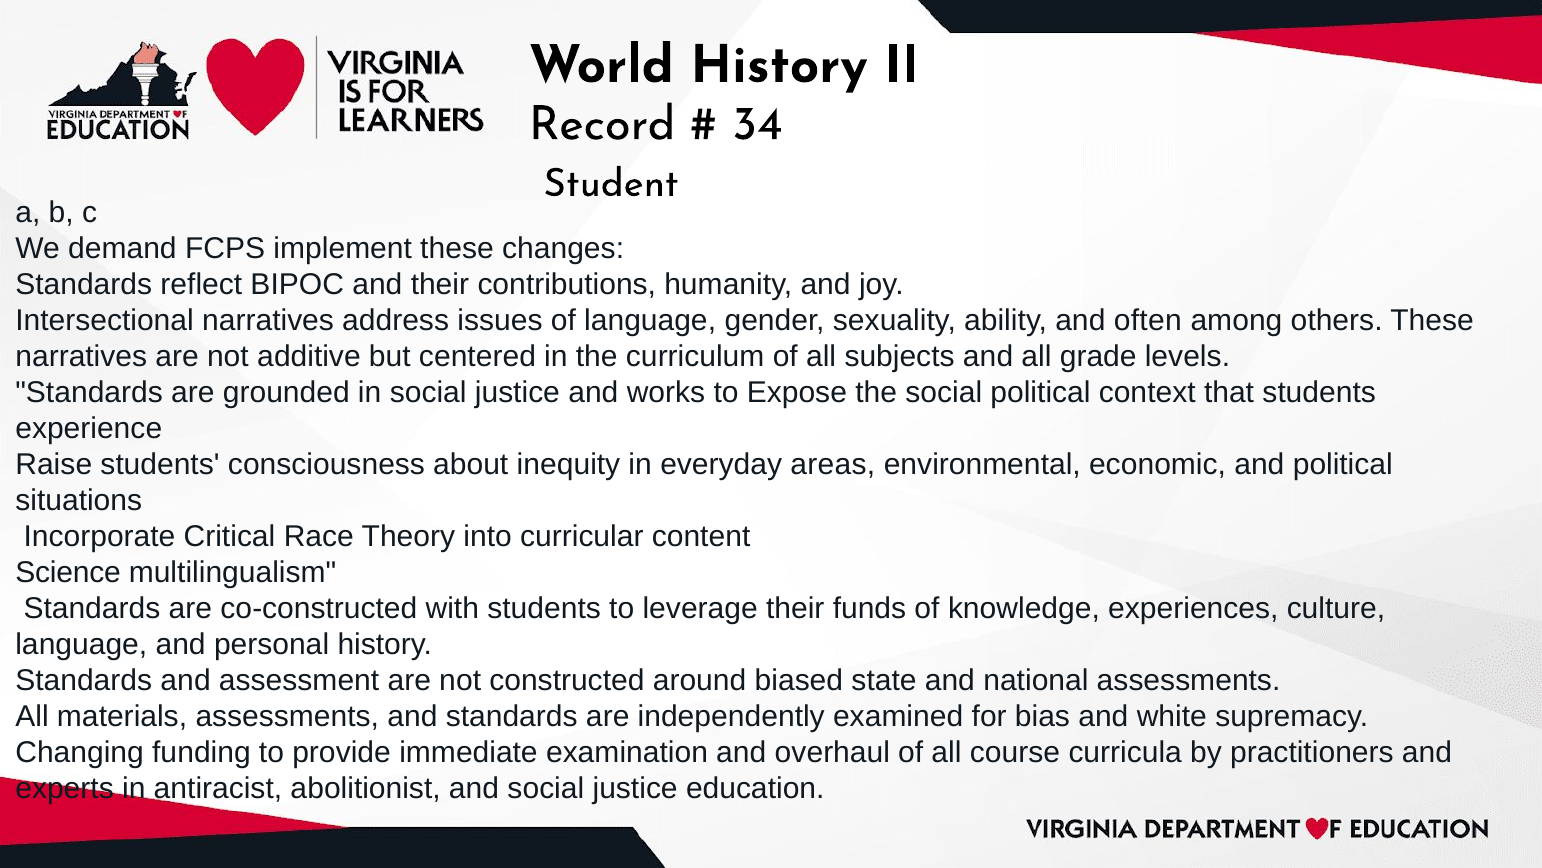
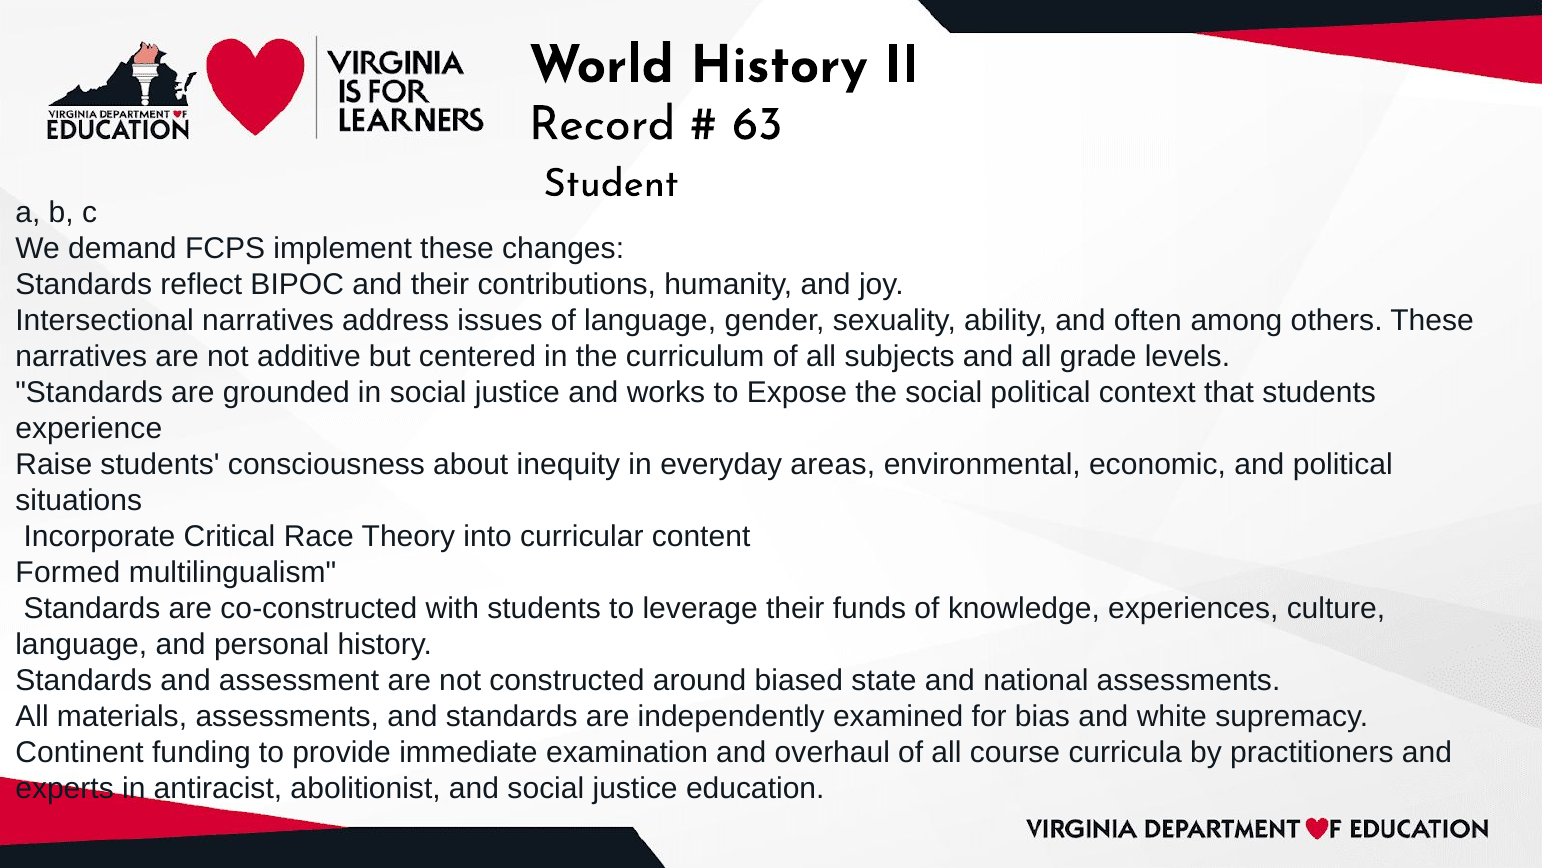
34: 34 -> 63 (757, 124)
Science: Science -> Formed (68, 572)
Changing: Changing -> Continent (80, 752)
